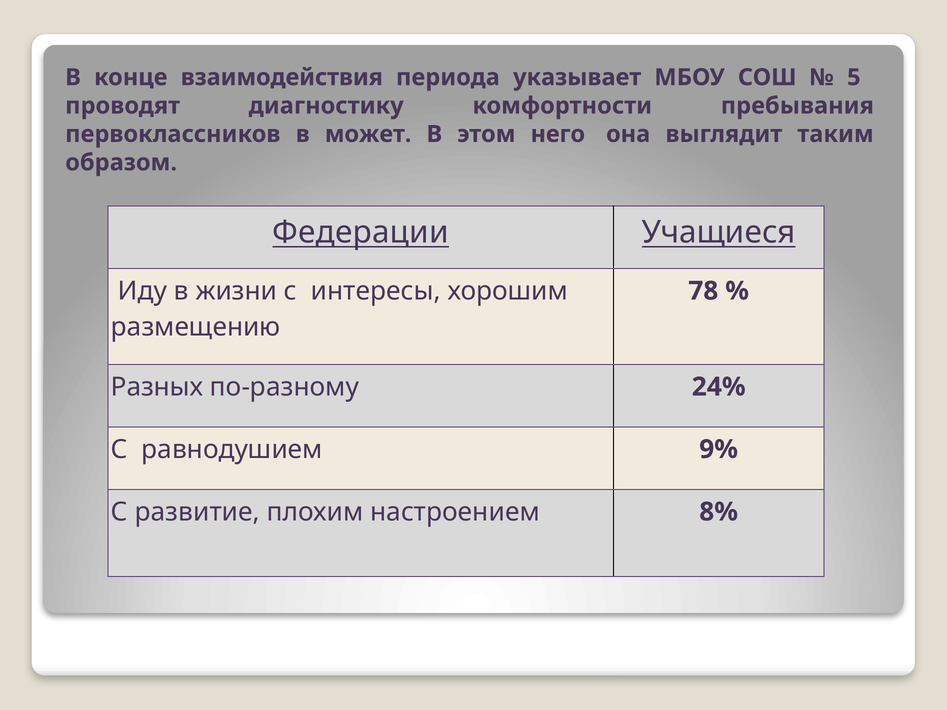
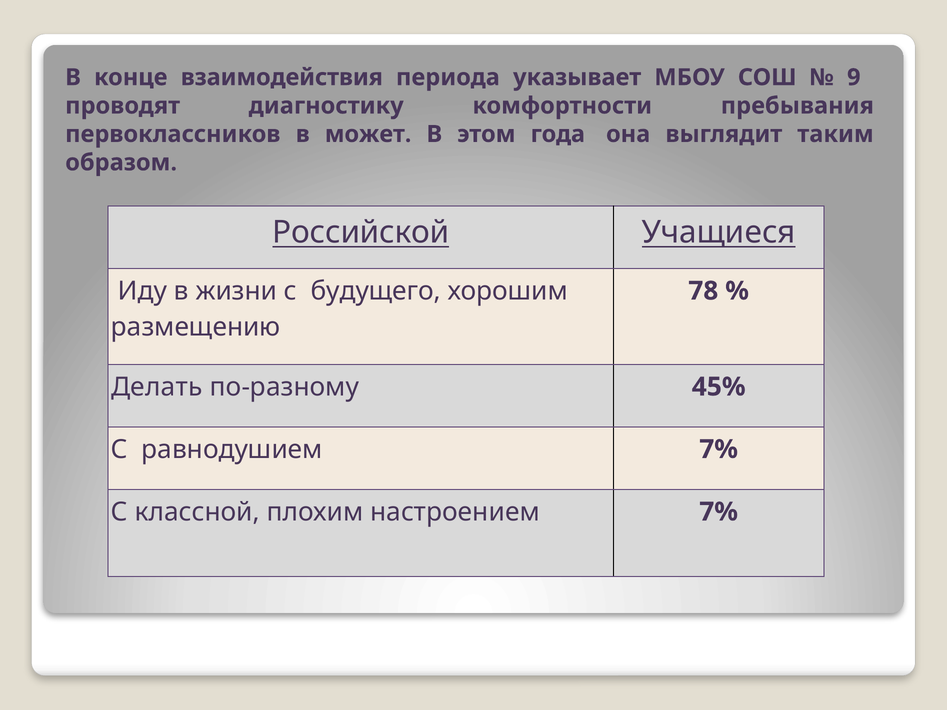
5: 5 -> 9 (854, 77)
него: него -> года (558, 134)
Федерации: Федерации -> Российской (361, 232)
интересы: интересы -> будущего (376, 291)
Разных: Разных -> Делать (157, 387)
24%: 24% -> 45% (719, 387)
равнодушием 9%: 9% -> 7% (719, 449)
развитие: развитие -> классной (197, 512)
настроением 8%: 8% -> 7% (719, 512)
